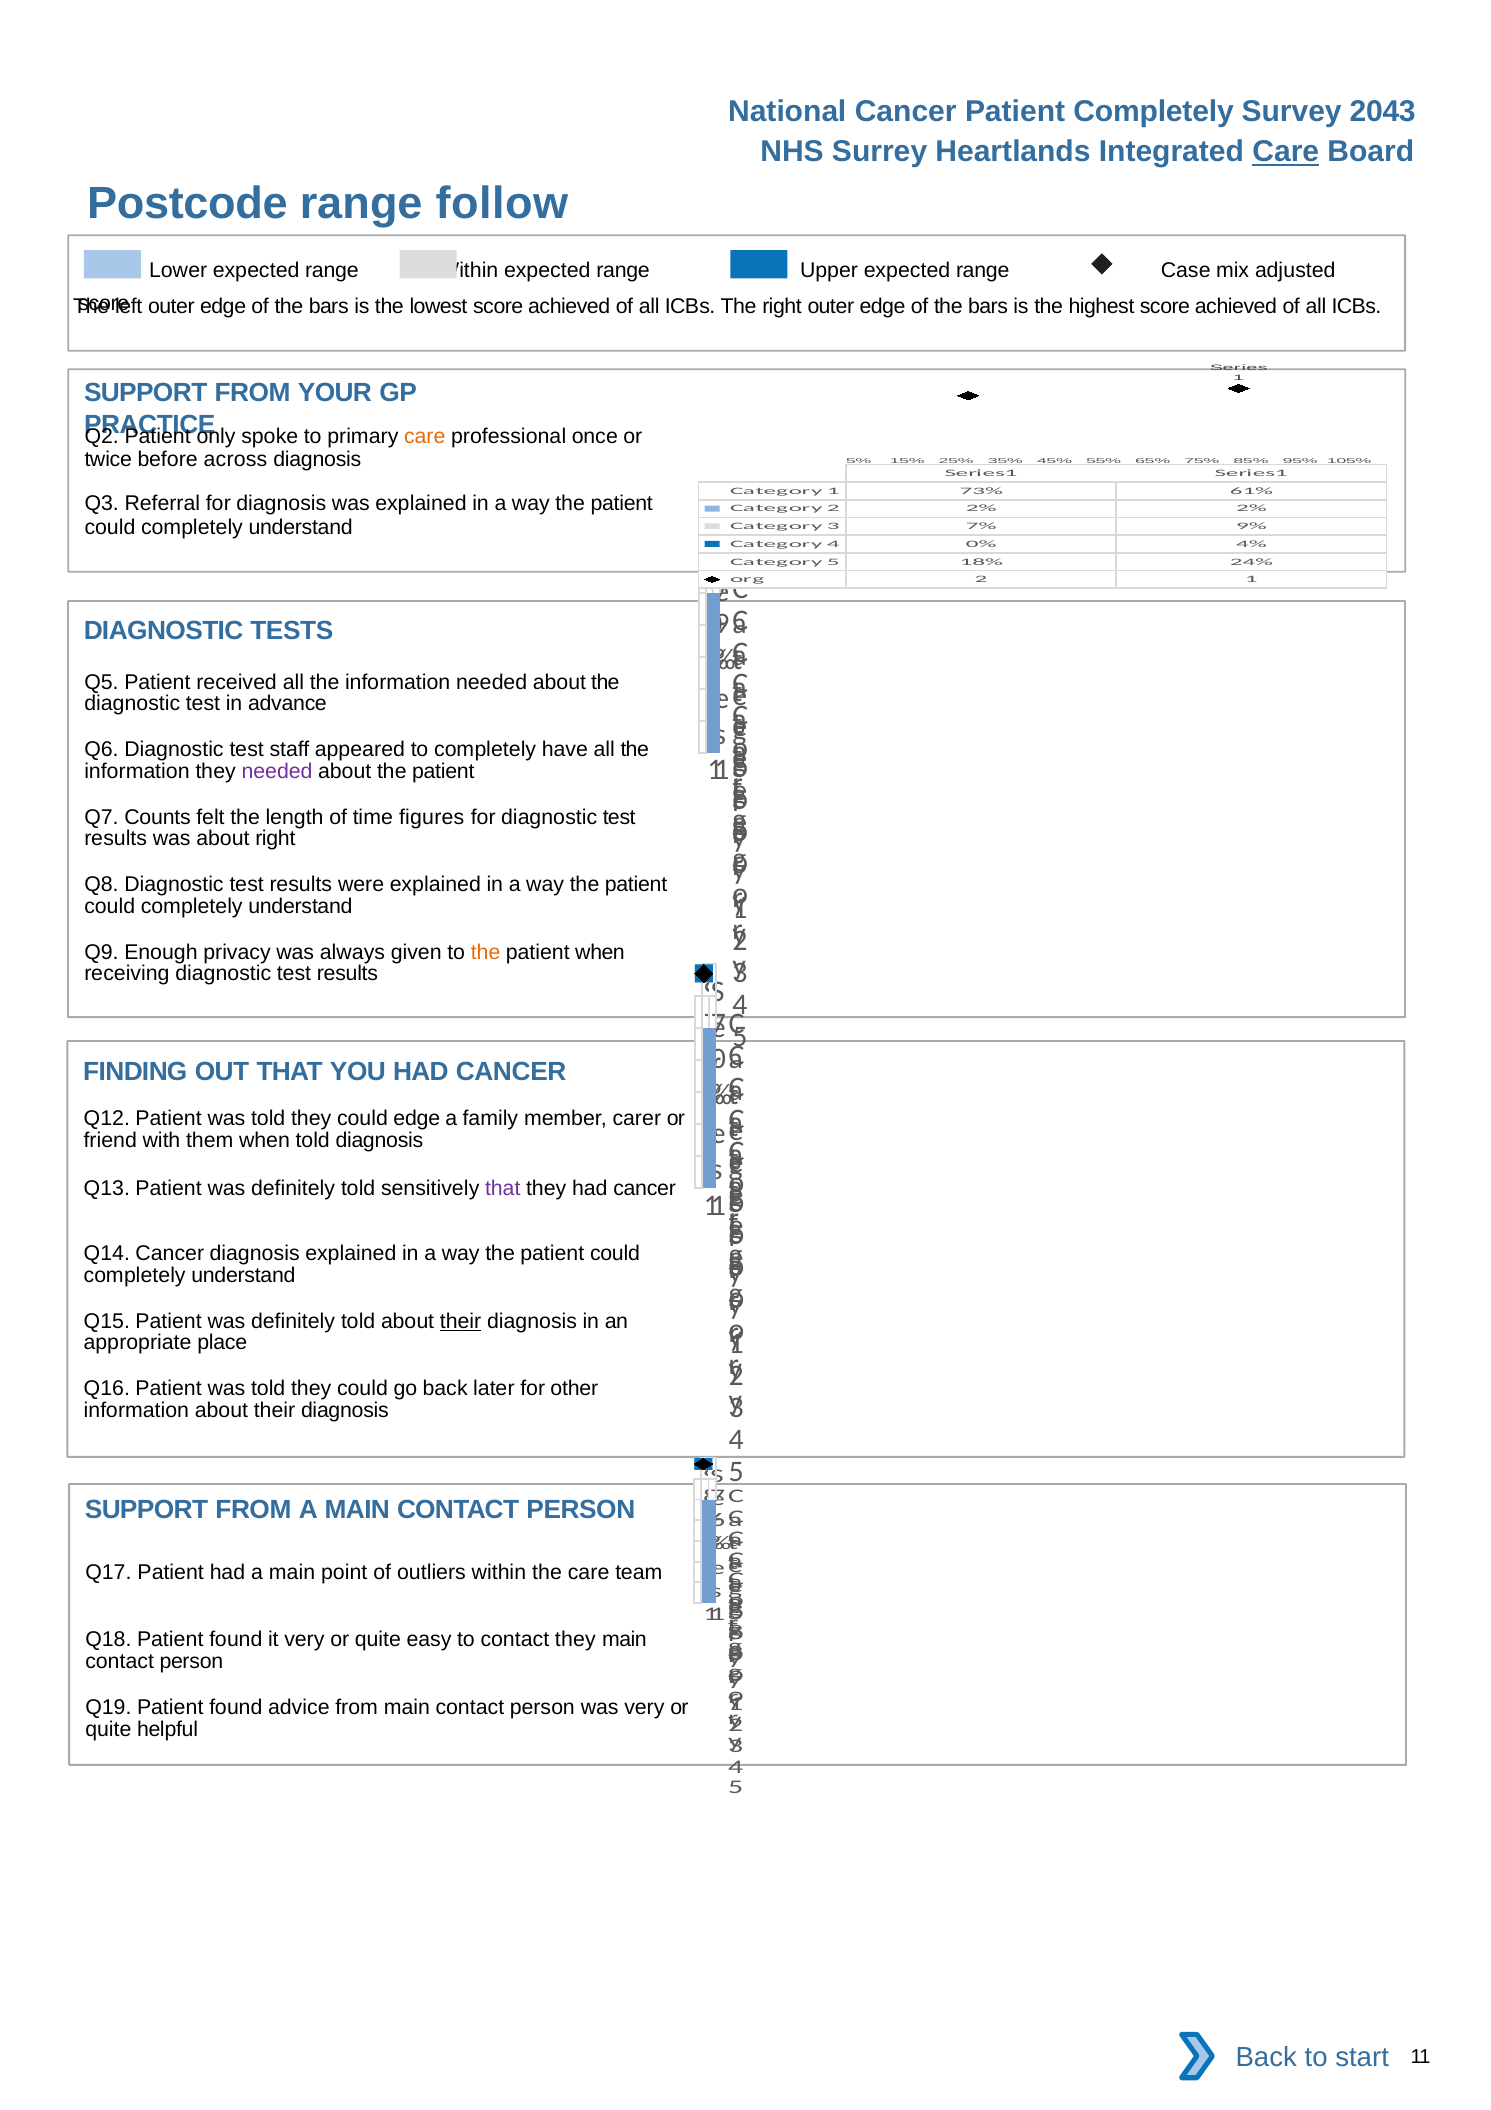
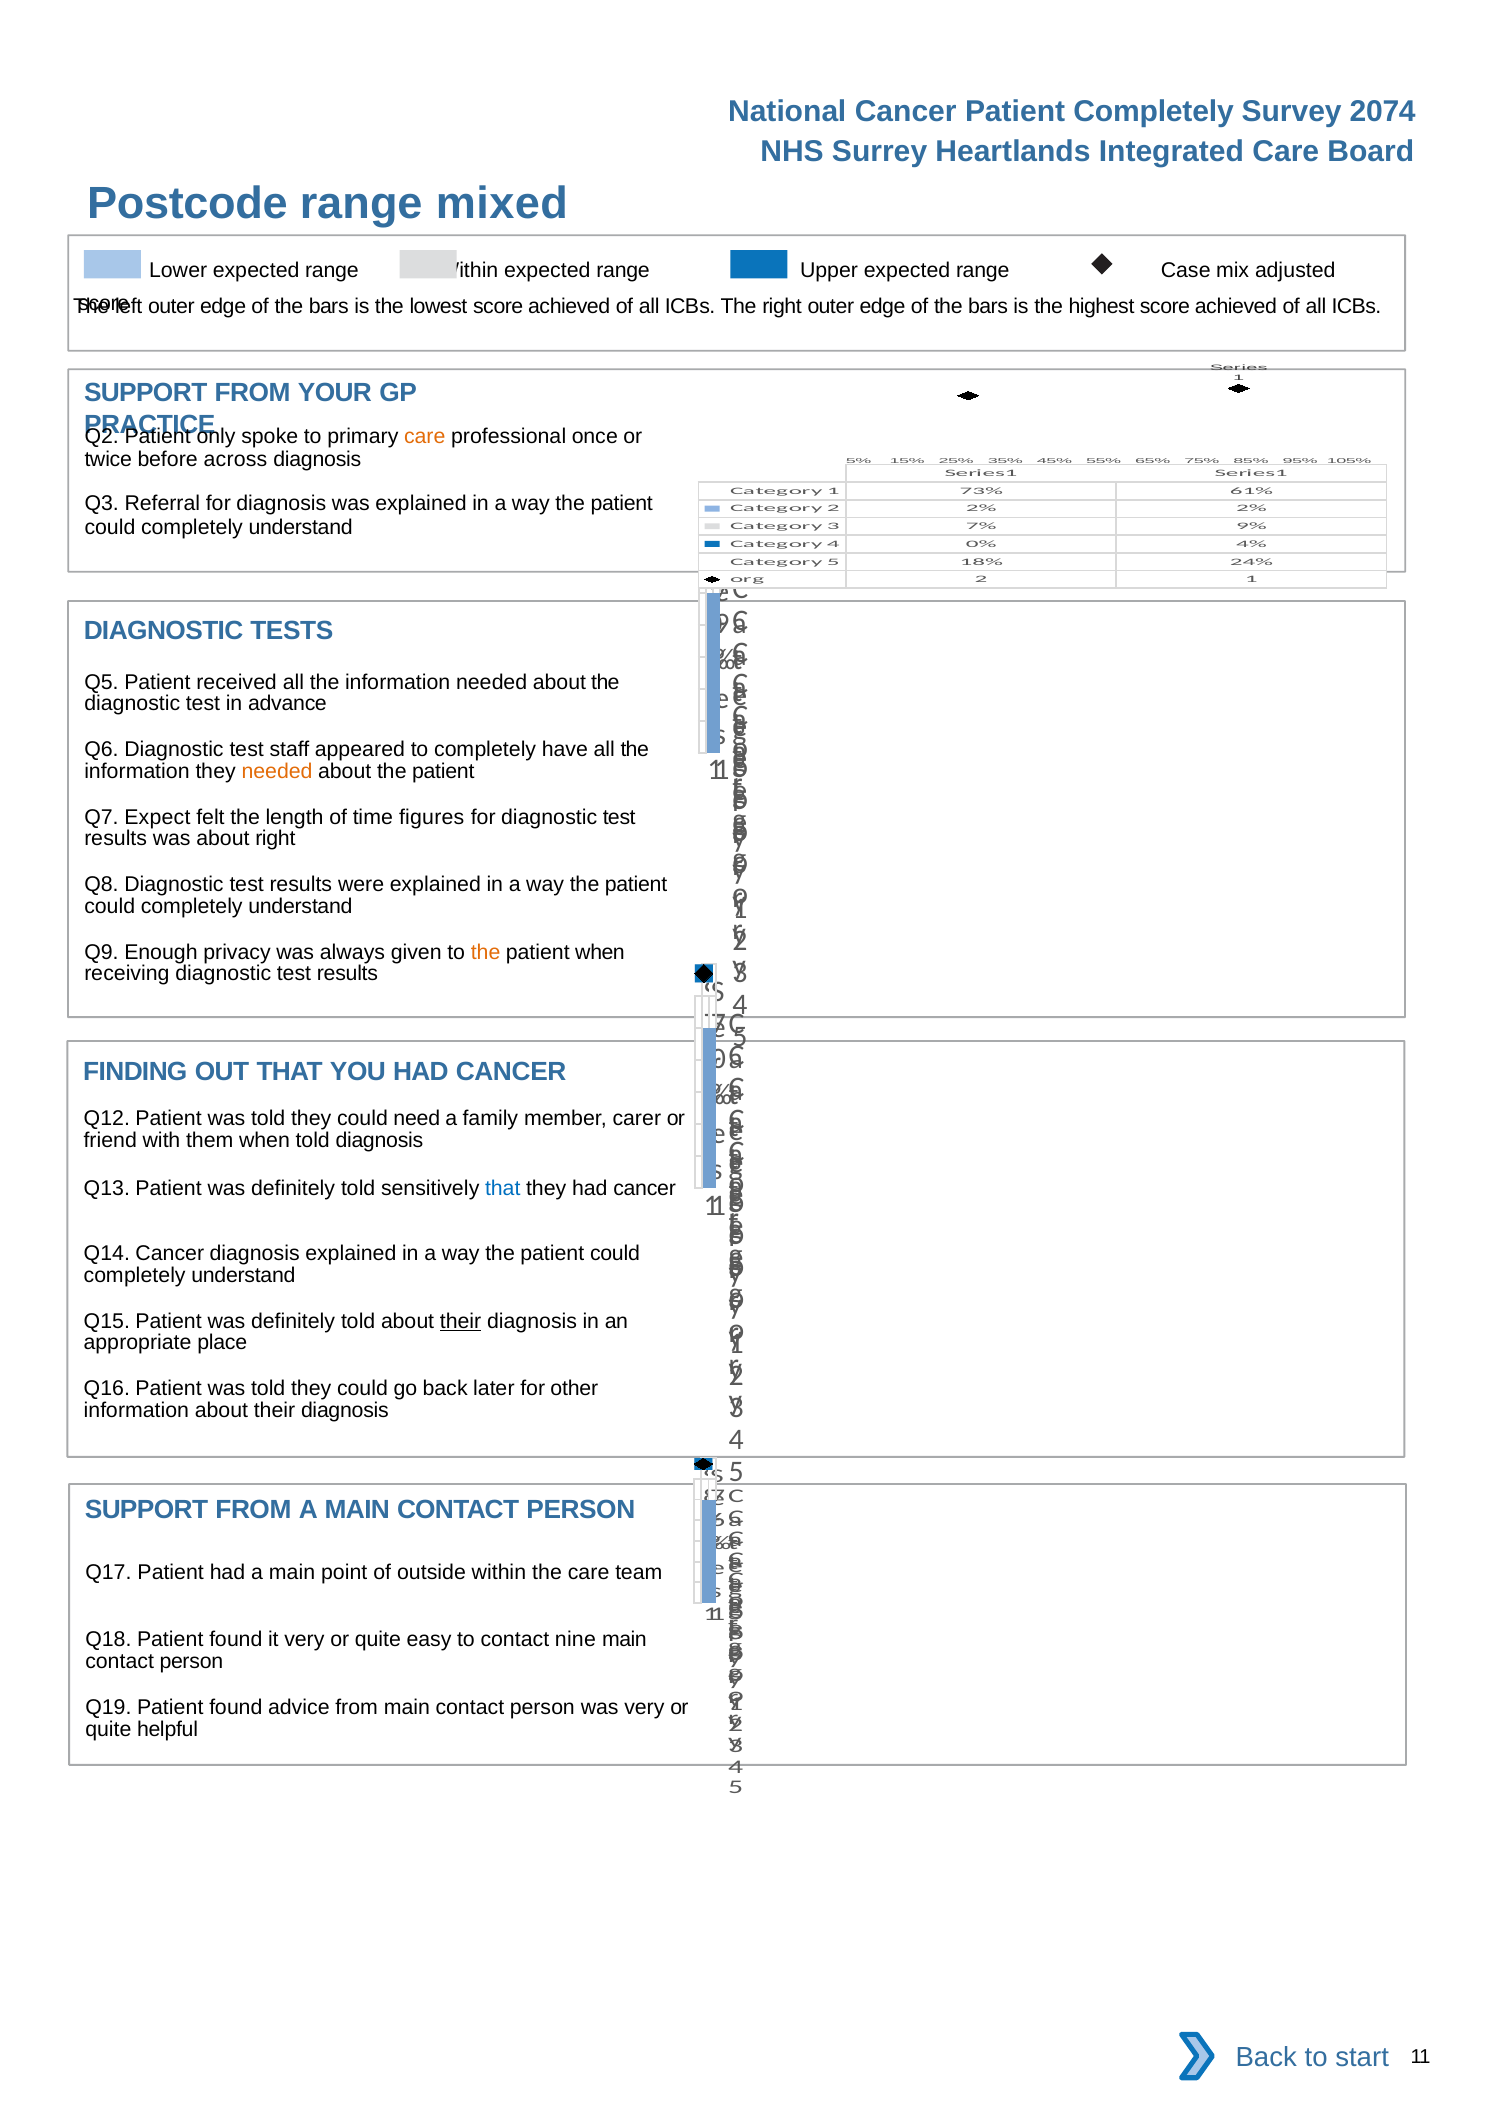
2043: 2043 -> 2074 (1383, 111)
Care underline: present -> none (1286, 152)
follow: follow -> mixed (502, 204)
needed colour: purple -> orange (277, 771)
Counts: Counts -> Expect (157, 817)
could edge: edge -> need (417, 1119)
that colour: purple -> blue (503, 1189)
outliers: outliers -> outside (431, 1572)
contact they: they -> nine (575, 1640)
